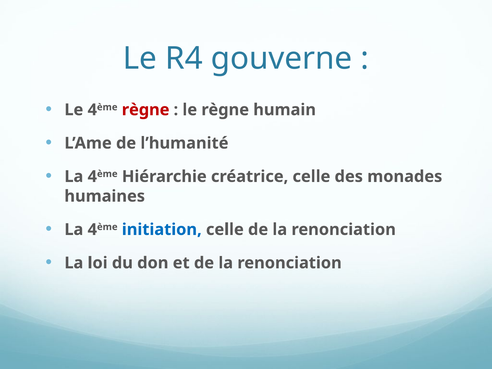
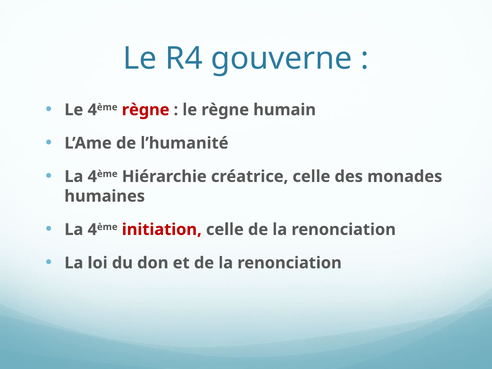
initiation colour: blue -> red (162, 230)
